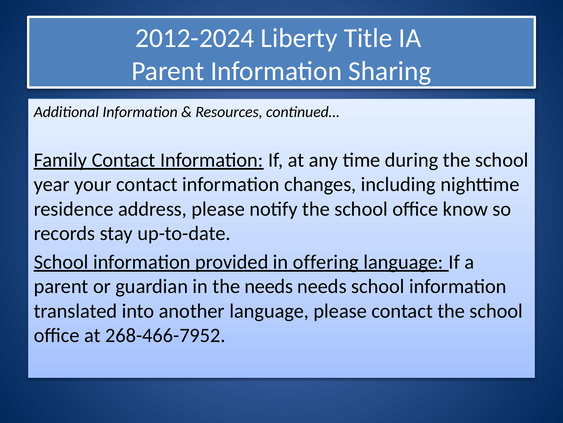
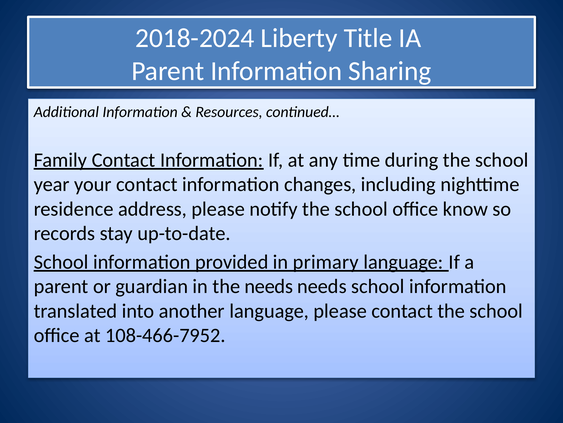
2012-2024: 2012-2024 -> 2018-2024 (195, 38)
offering: offering -> primary (326, 262)
268-466-7952: 268-466-7952 -> 108-466-7952 (165, 335)
